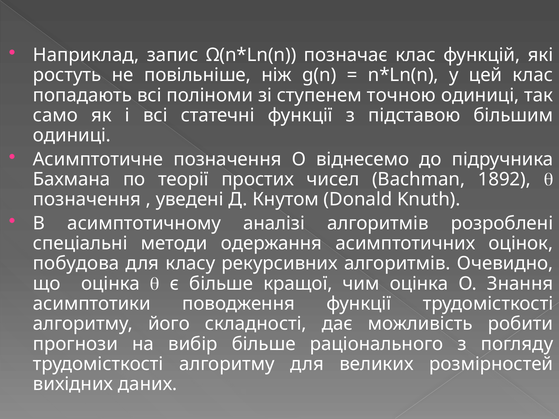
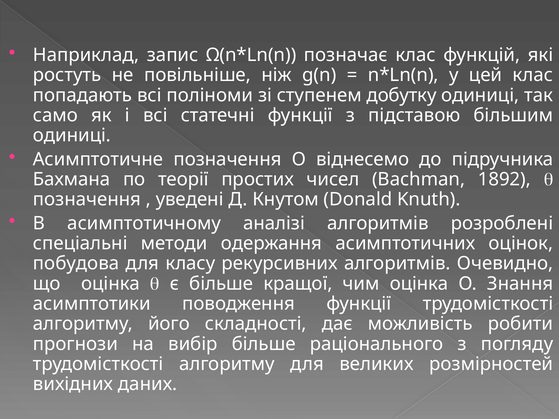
точною: точною -> добутку (402, 95)
